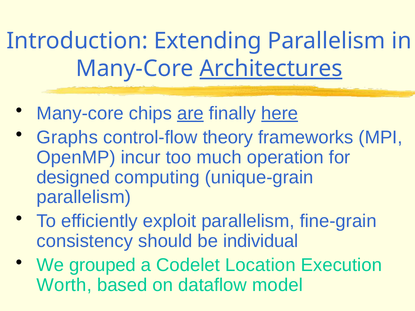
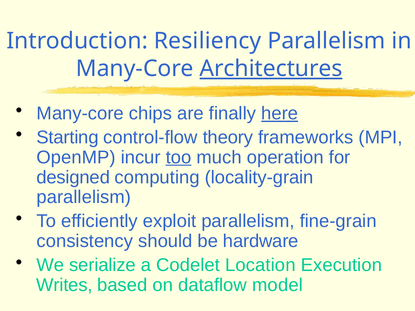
Extending: Extending -> Resiliency (208, 41)
are underline: present -> none (190, 113)
Graphs: Graphs -> Starting (67, 138)
too underline: none -> present (179, 157)
unique-grain: unique-grain -> locality-grain (259, 177)
individual: individual -> hardware (261, 241)
grouped: grouped -> serialize (102, 265)
Worth: Worth -> Writes (64, 285)
